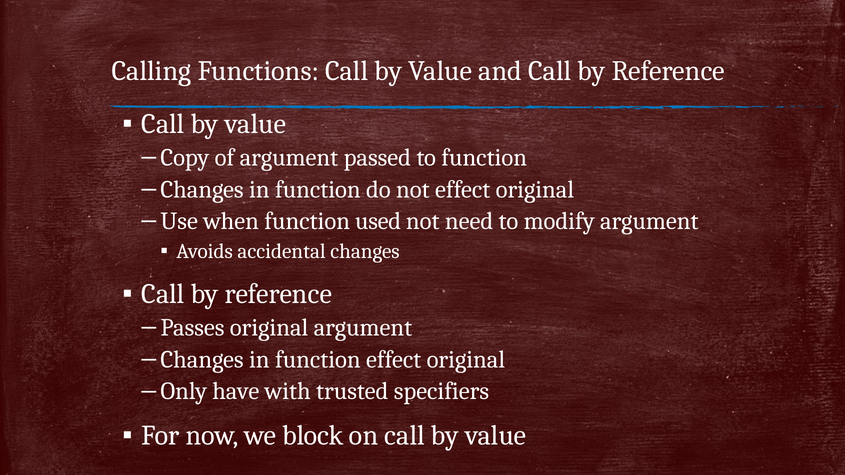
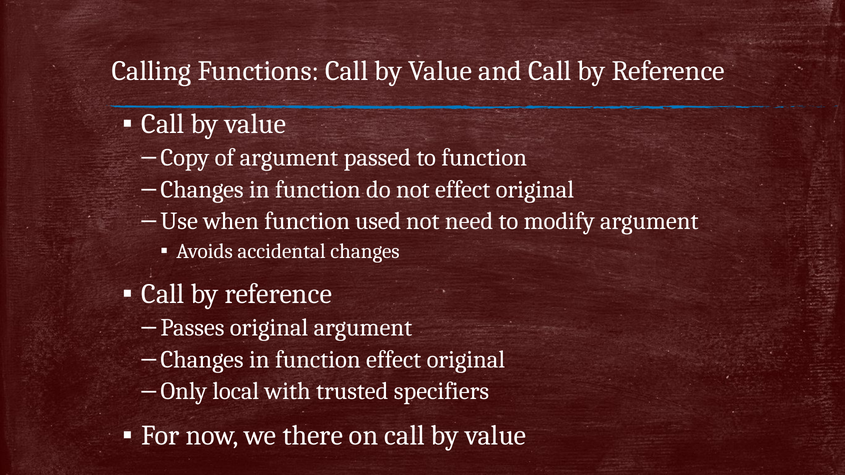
have: have -> local (236, 392)
block: block -> there (313, 436)
